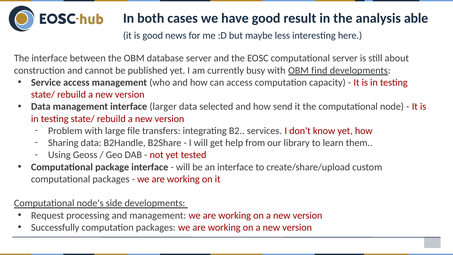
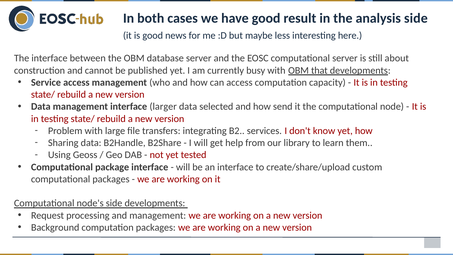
analysis able: able -> side (416, 18)
find: find -> that (319, 70)
Successfully: Successfully -> Background (55, 227)
